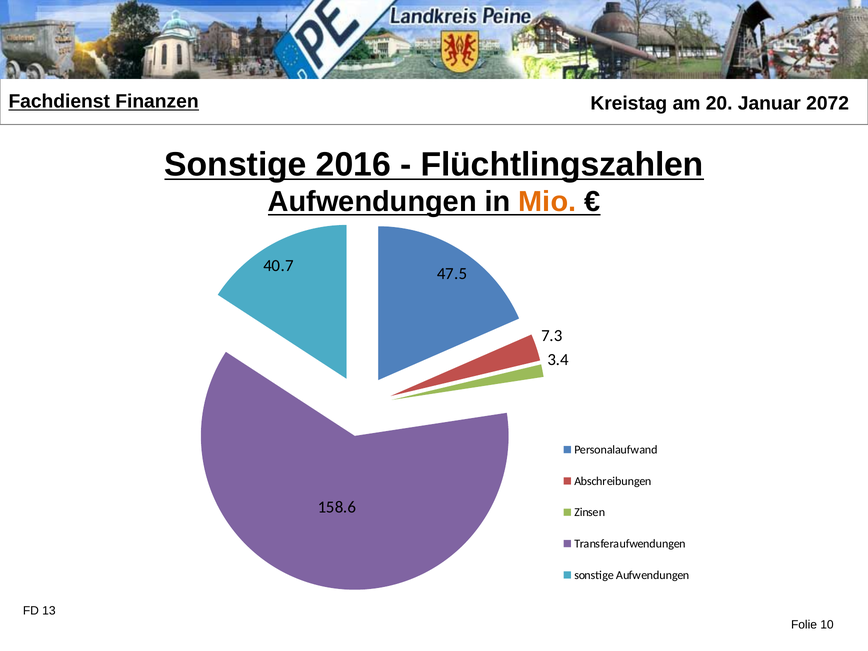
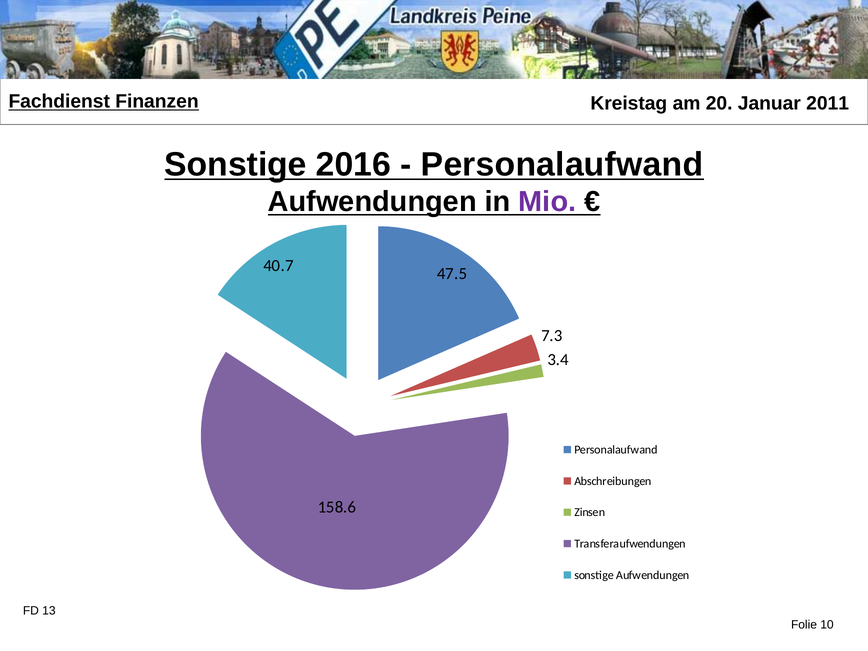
2072: 2072 -> 2011 (828, 103)
Flüchtlingszahlen: Flüchtlingszahlen -> Personalaufwand (562, 165)
Mio colour: orange -> purple (547, 202)
